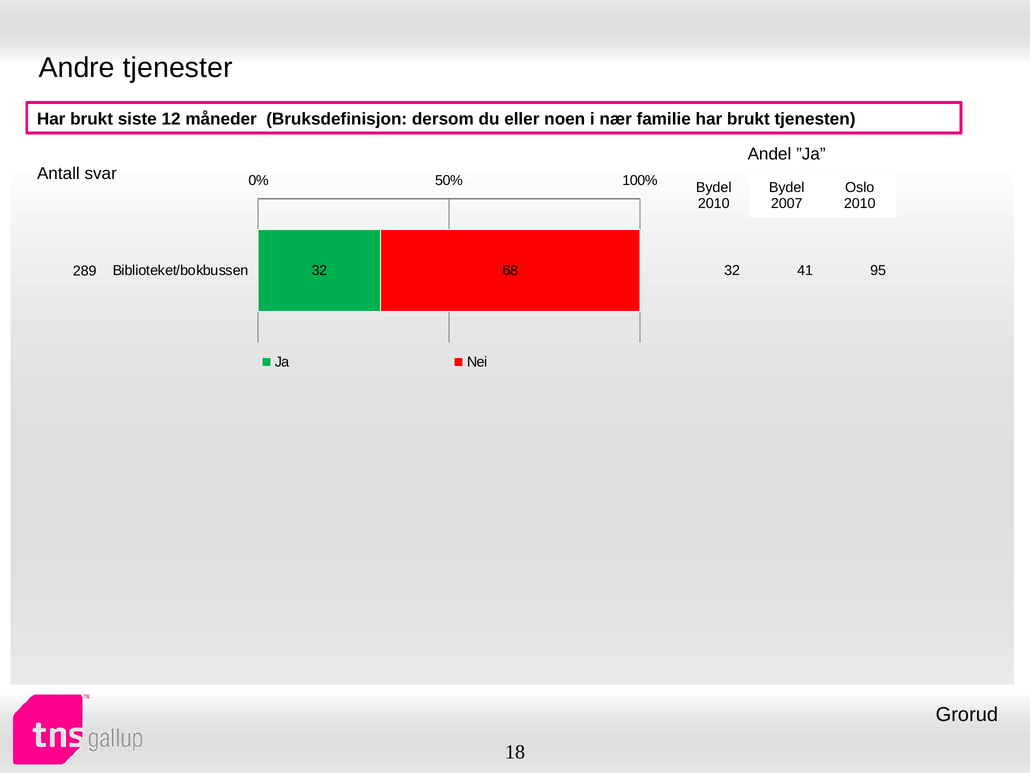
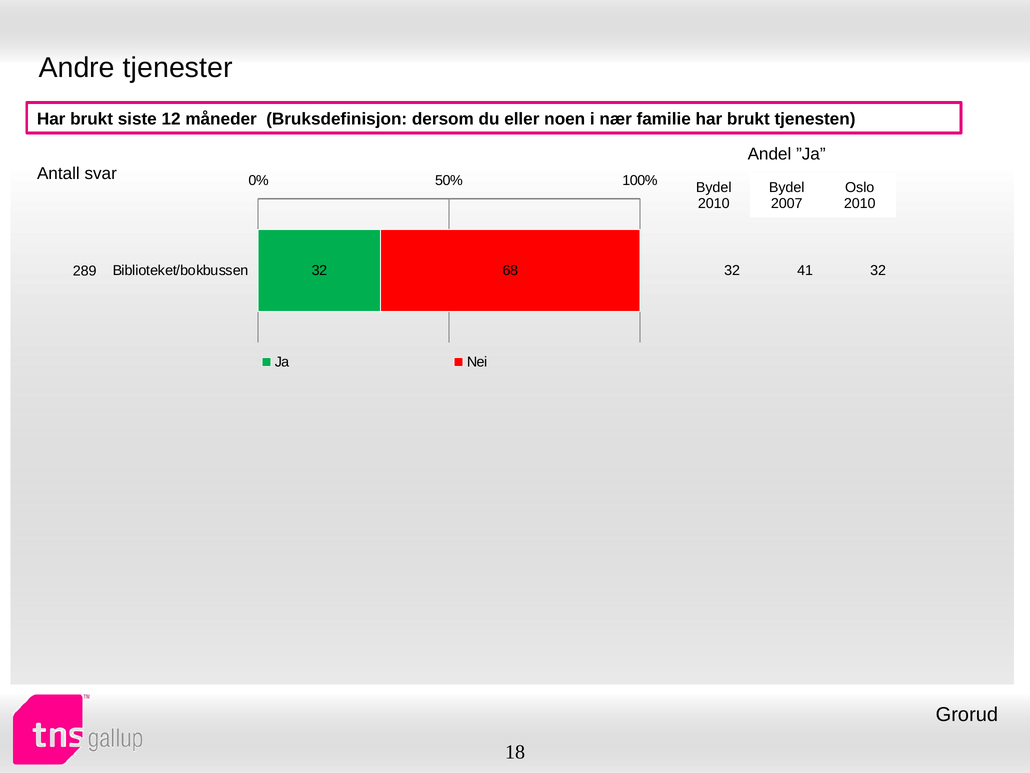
41 95: 95 -> 32 (878, 270)
